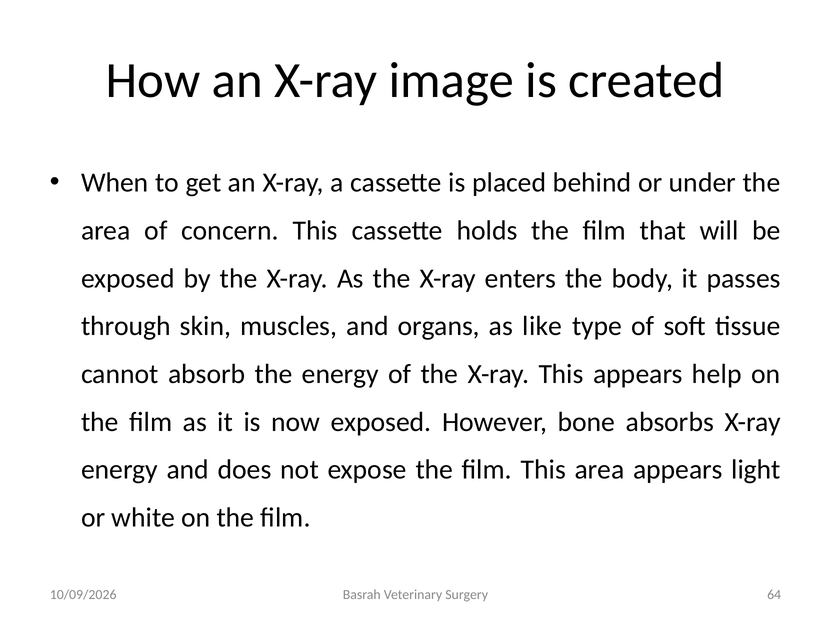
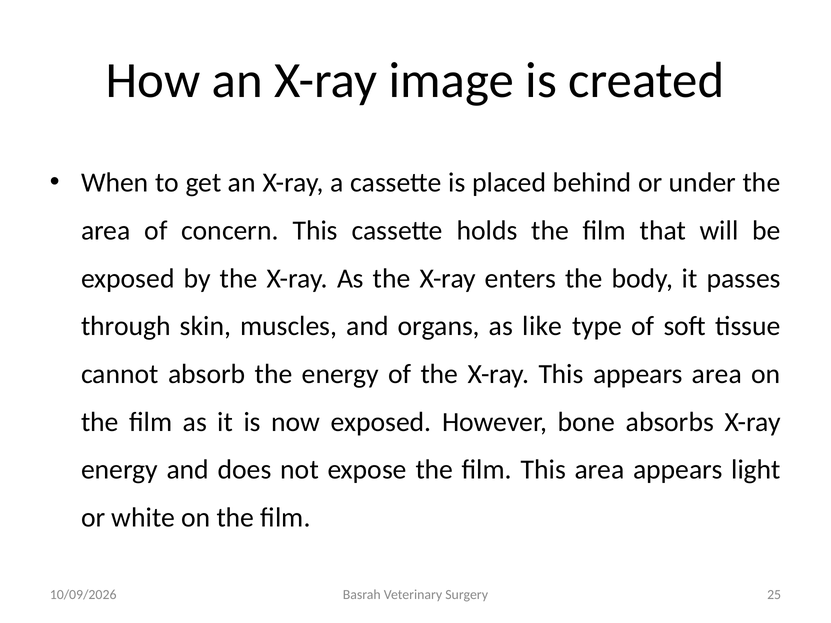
appears help: help -> area (717, 374)
64: 64 -> 25 (774, 595)
